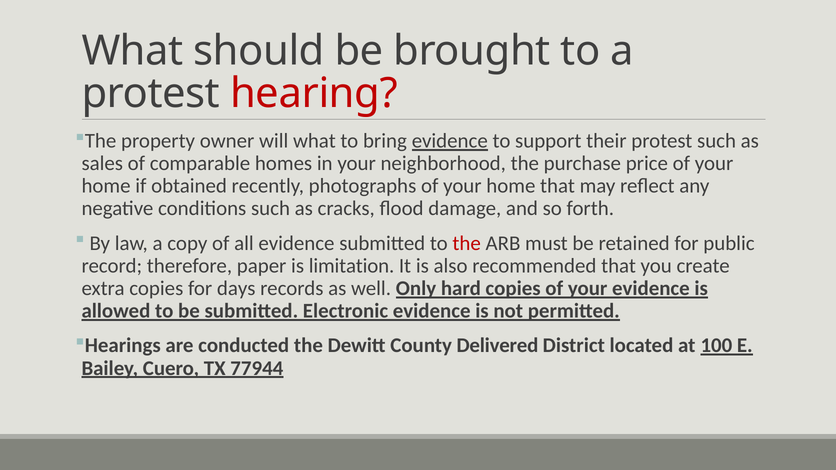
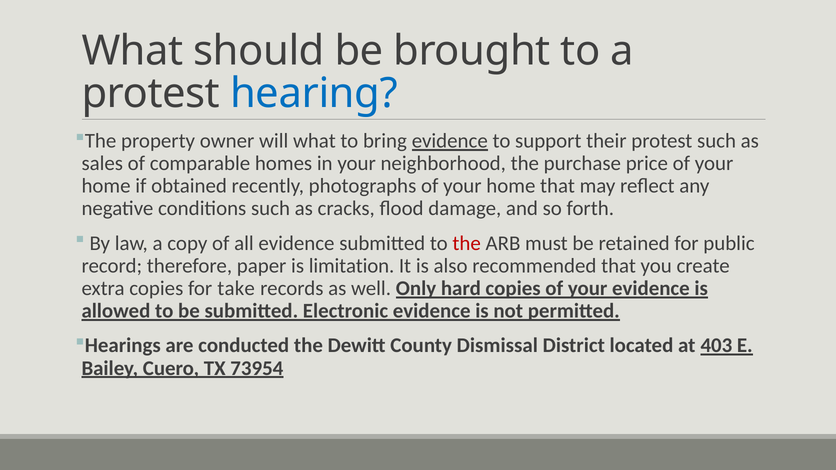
hearing colour: red -> blue (314, 94)
days: days -> take (236, 288)
Delivered: Delivered -> Dismissal (497, 346)
100: 100 -> 403 (716, 346)
77944: 77944 -> 73954 (257, 368)
